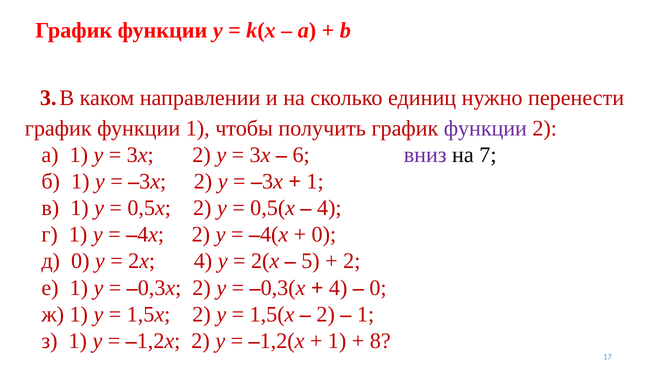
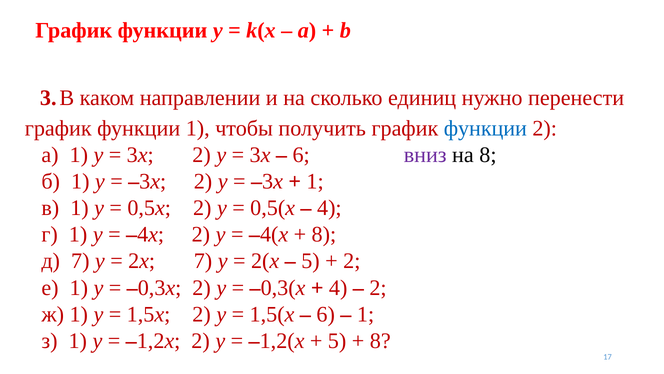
функции colour: purple -> blue (485, 128)
на 7: 7 -> 8 (488, 155)
0: 0 -> 8 (324, 234)
д 0: 0 -> 7 (80, 261)
2x 4: 4 -> 7 (203, 261)
0: 0 -> 2 (378, 287)
2: 2 -> 6 (326, 314)
1: 1 -> 5 (337, 341)
